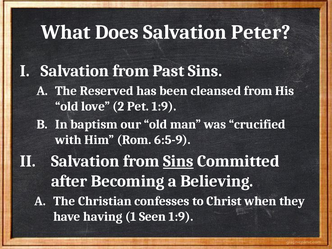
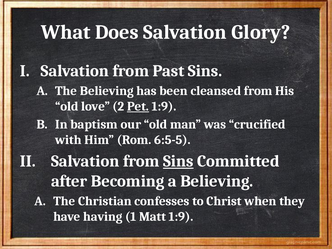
Peter: Peter -> Glory (261, 32)
The Reserved: Reserved -> Believing (107, 91)
Pet underline: none -> present (138, 106)
6:5-9: 6:5-9 -> 6:5-5 (172, 140)
Seen: Seen -> Matt (153, 217)
